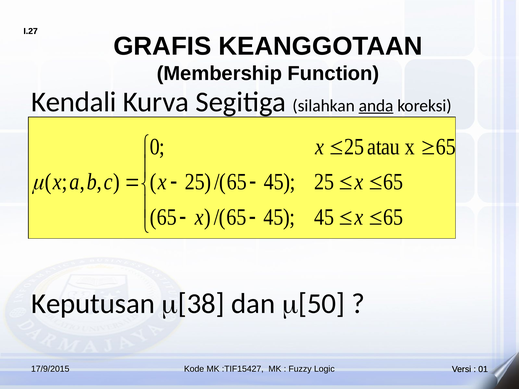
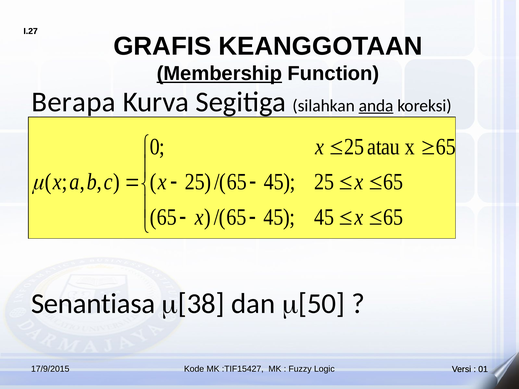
Membership underline: none -> present (219, 74)
Kendali: Kendali -> Berapa (74, 102)
Keputusan: Keputusan -> Senantiasa (93, 304)
